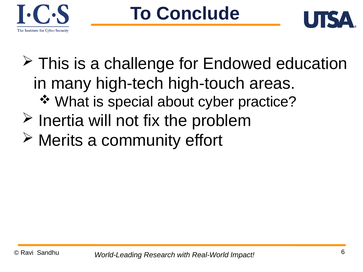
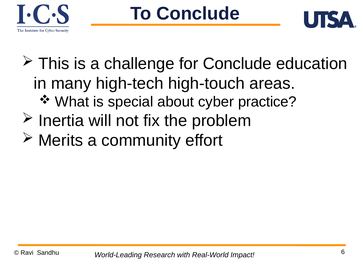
for Endowed: Endowed -> Conclude (237, 64)
